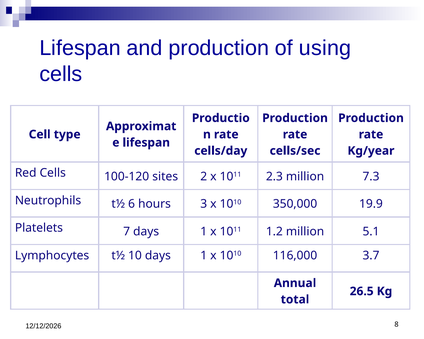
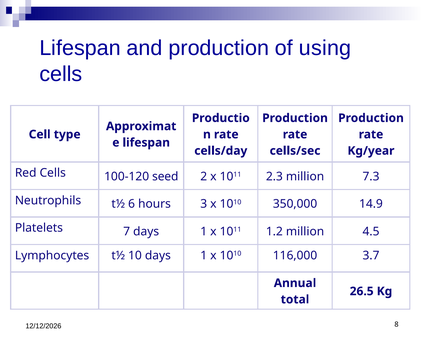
sites: sites -> seed (165, 177)
19.9: 19.9 -> 14.9 (371, 204)
5.1: 5.1 -> 4.5 (371, 232)
